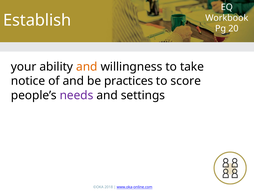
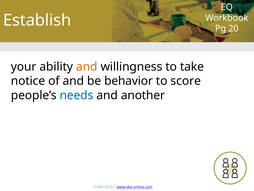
practices: practices -> behavior (129, 81)
needs colour: purple -> blue (77, 95)
settings: settings -> another (143, 95)
